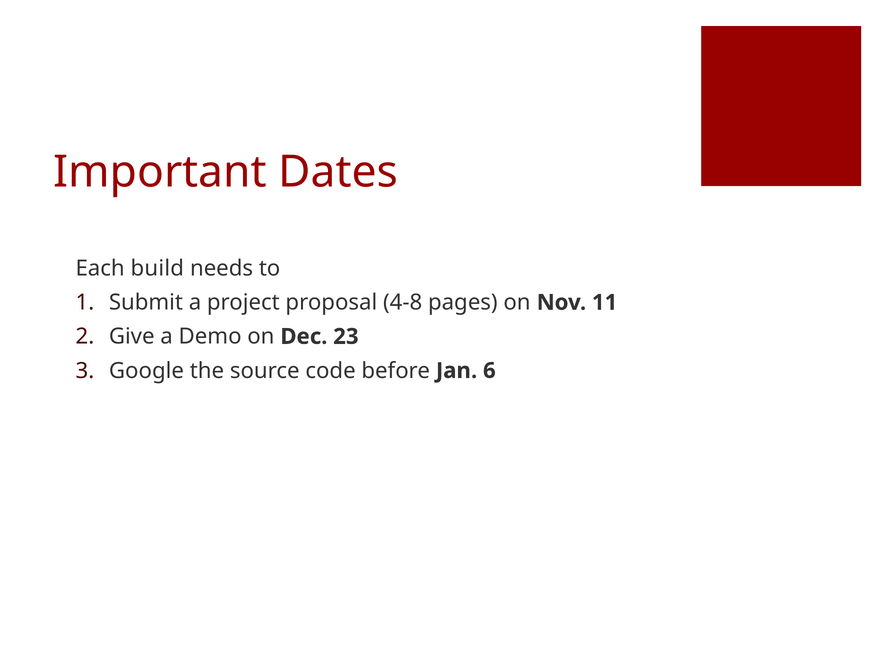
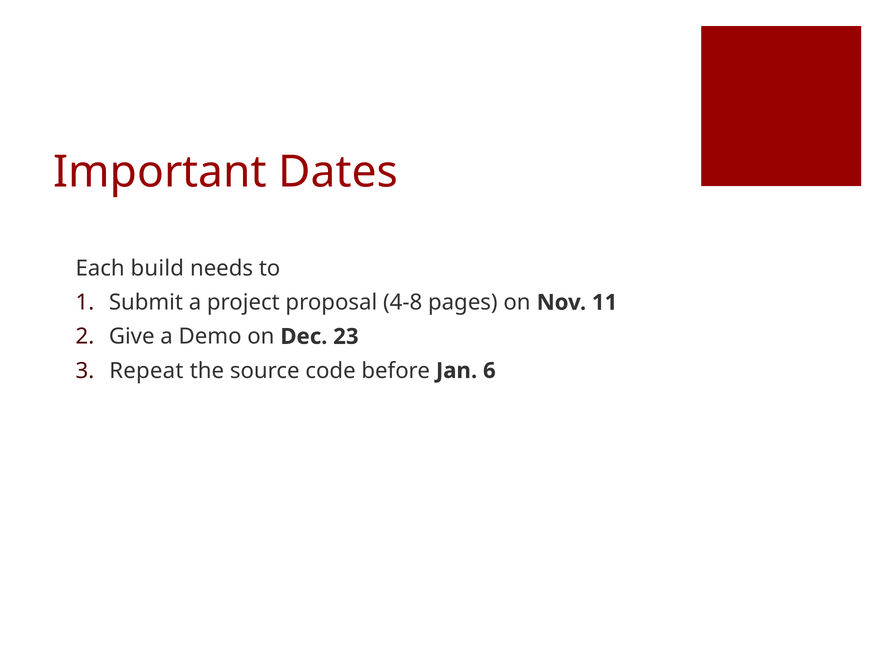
Google: Google -> Repeat (146, 371)
